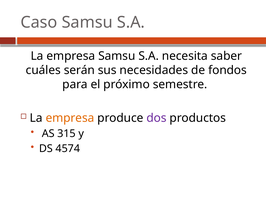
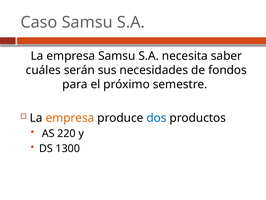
dos colour: purple -> blue (156, 118)
315: 315 -> 220 (66, 133)
4574: 4574 -> 1300 (68, 148)
